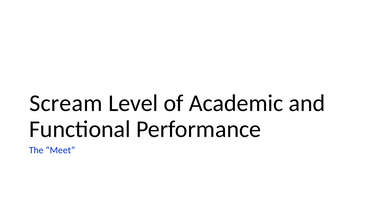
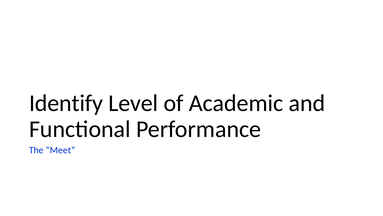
Scream: Scream -> Identify (66, 103)
